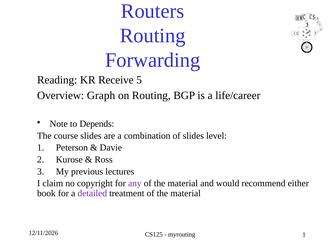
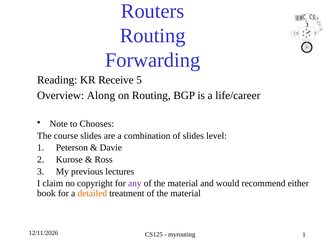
Graph: Graph -> Along (101, 95)
Depends: Depends -> Chooses (97, 124)
detailed colour: purple -> orange (92, 193)
